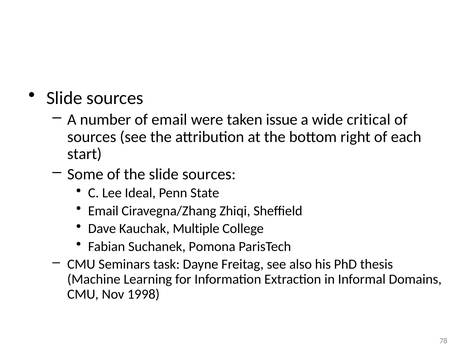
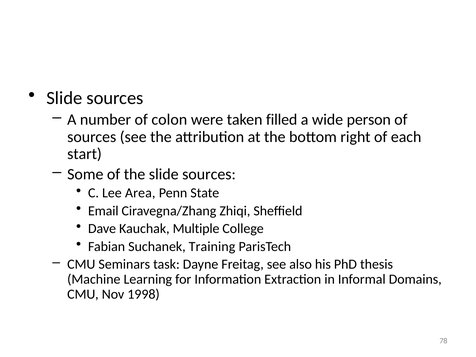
of email: email -> colon (169, 120)
issue: issue -> filled (282, 120)
critical: critical -> person (369, 120)
Ideal: Ideal -> Area (140, 193)
Pomona: Pomona -> Training (212, 247)
